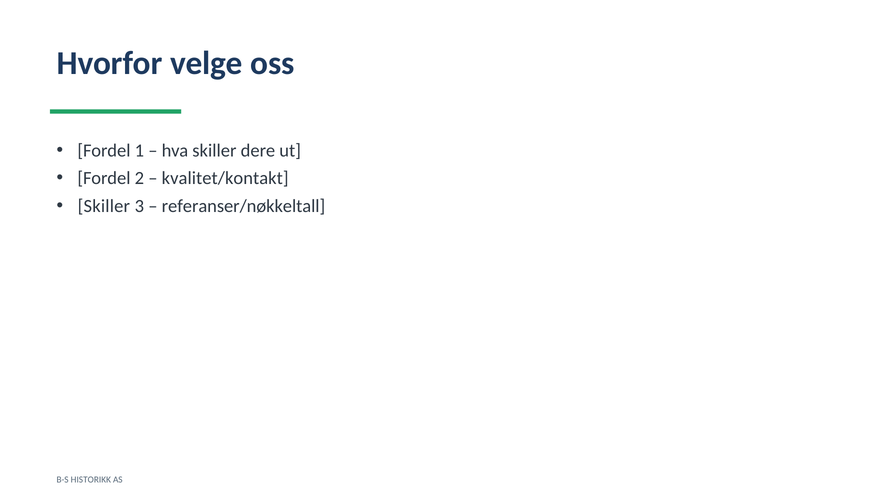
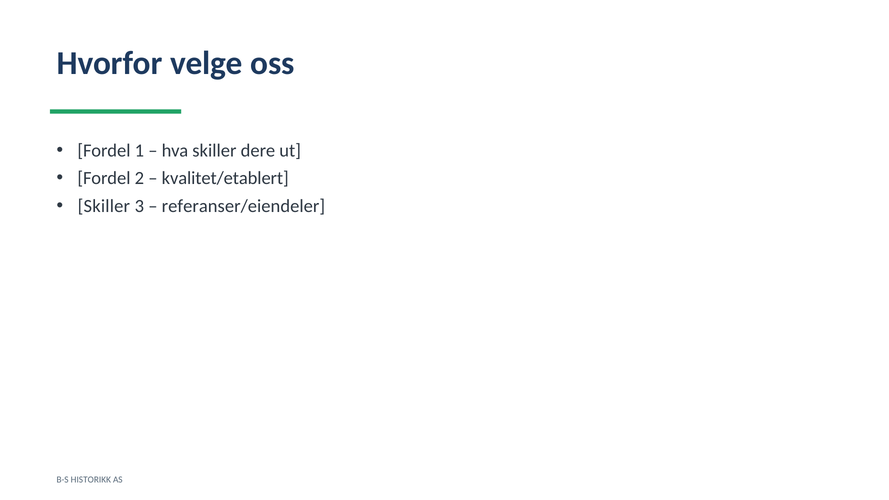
kvalitet/kontakt: kvalitet/kontakt -> kvalitet/etablert (225, 178)
referanser/nøkkeltall: referanser/nøkkeltall -> referanser/eiendeler (243, 206)
